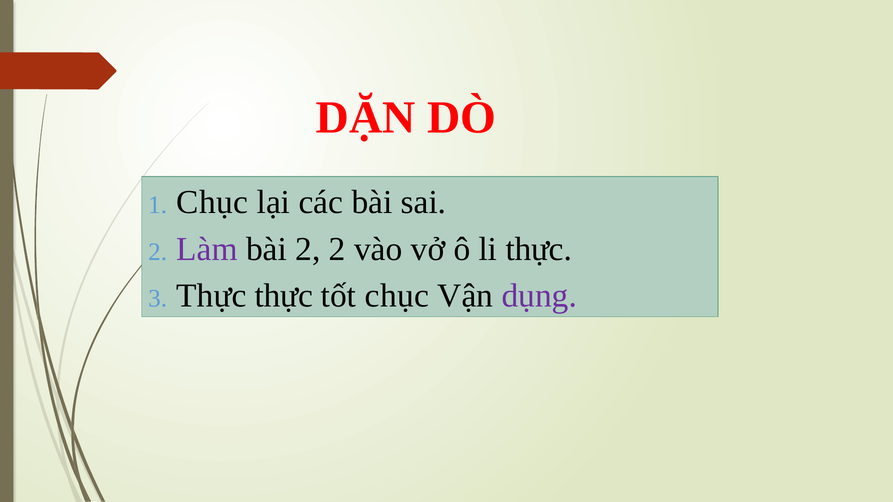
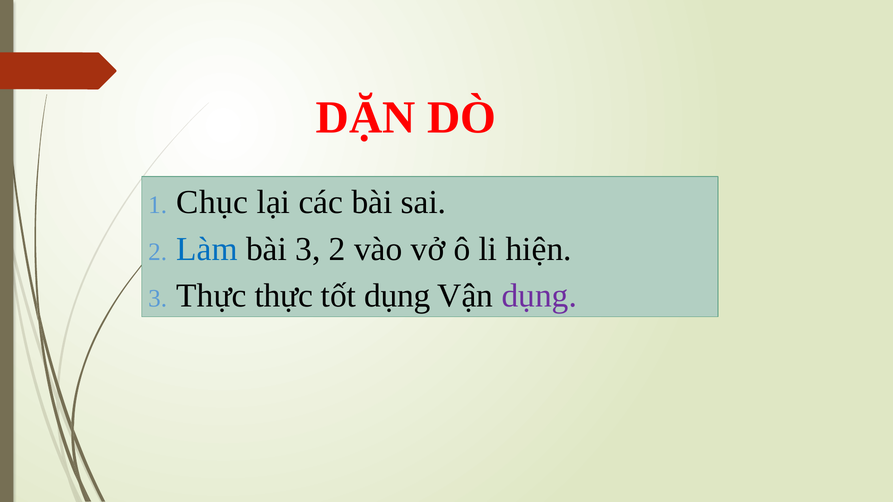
Làm colour: purple -> blue (207, 249)
bài 2: 2 -> 3 (308, 249)
li thực: thực -> hiện (539, 249)
tốt chục: chục -> dụng (397, 296)
